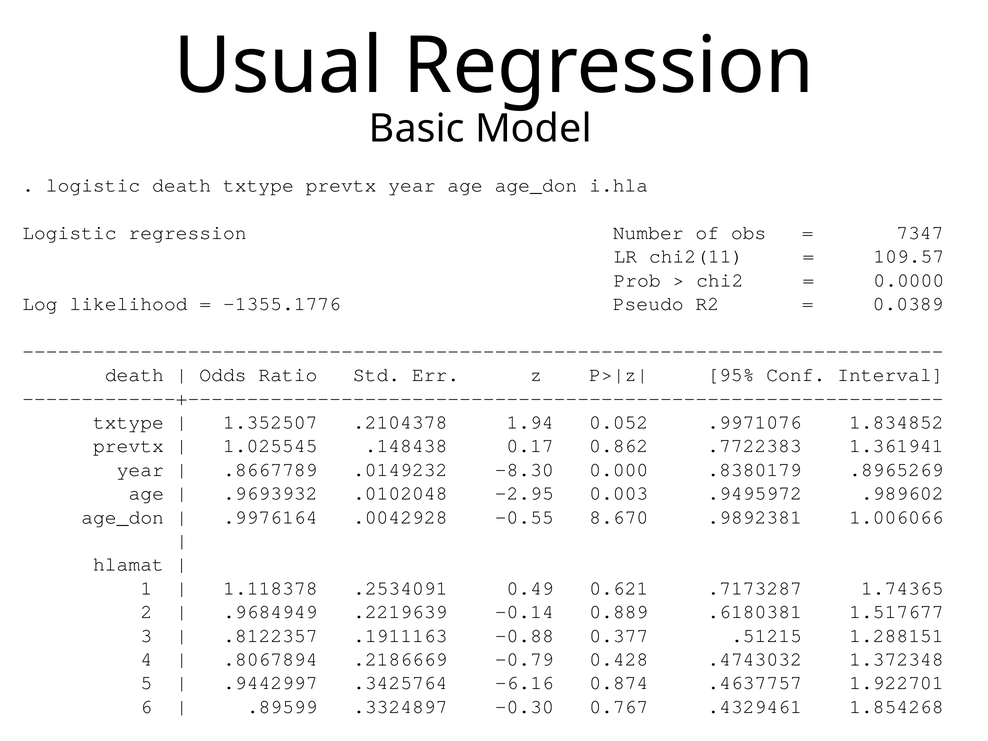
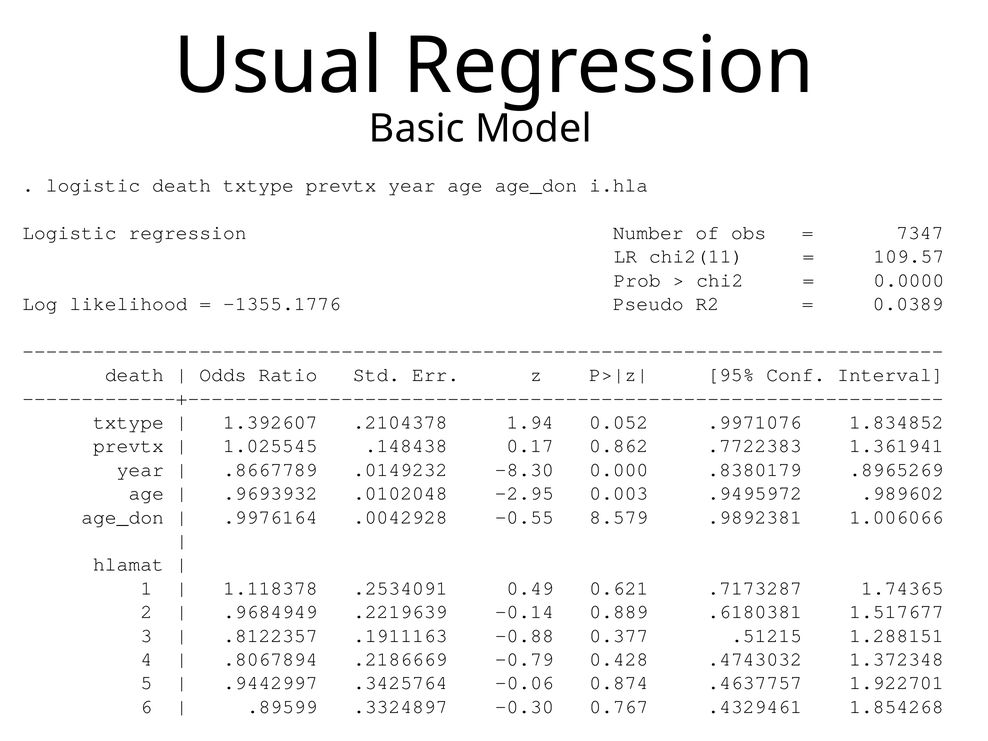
1.352507: 1.352507 -> 1.392607 (270, 422)
8.670: 8.670 -> 8.579 (619, 517)
-6.16: -6.16 -> -0.06 (524, 683)
